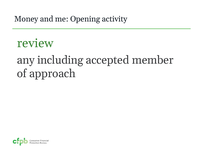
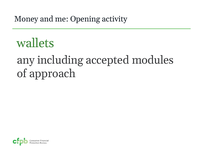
review: review -> wallets (35, 43)
member: member -> modules (153, 60)
